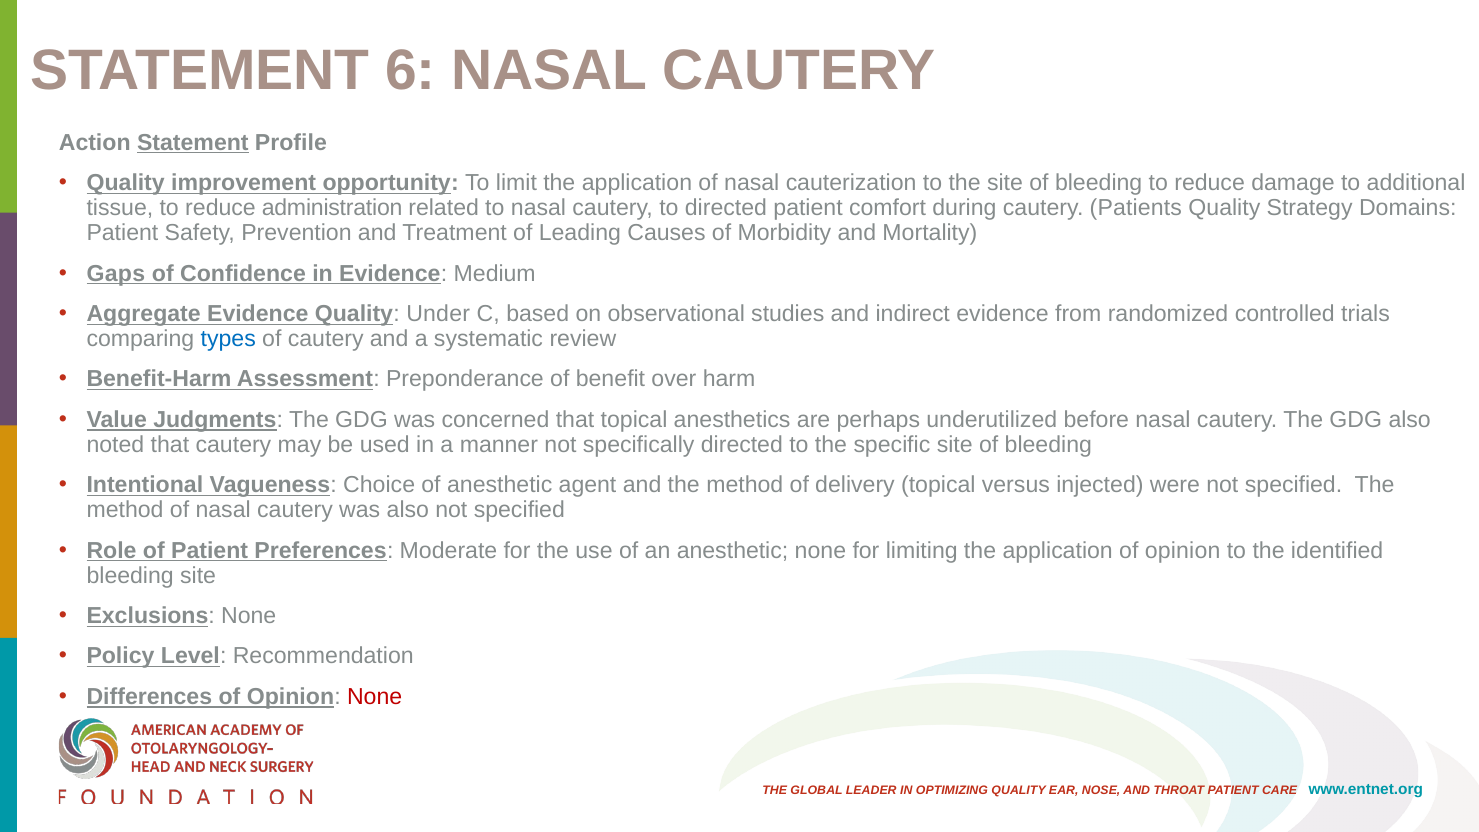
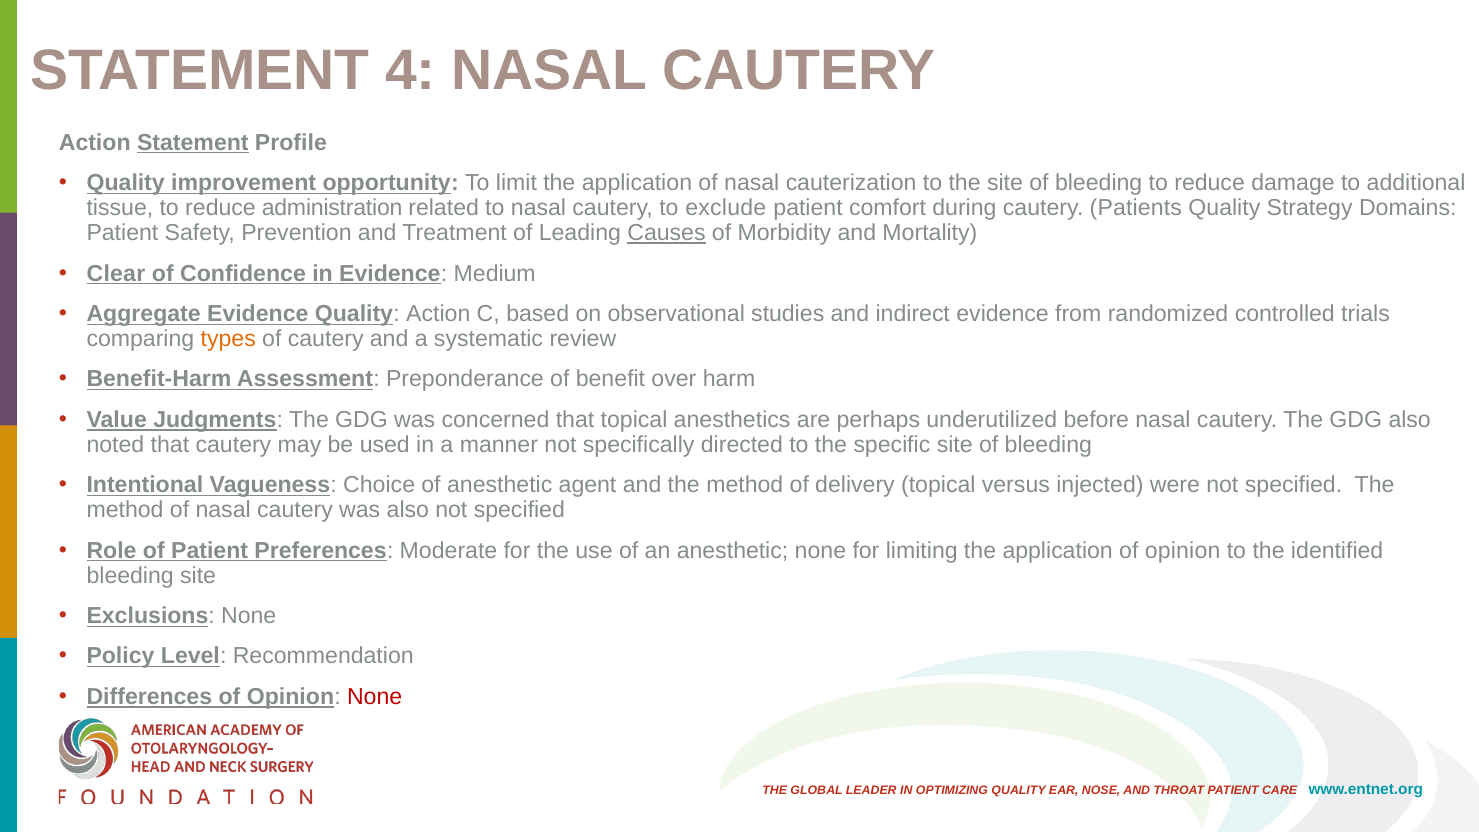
6: 6 -> 4 (411, 70)
to directed: directed -> exclude (726, 208)
Causes underline: none -> present (667, 233)
Gaps: Gaps -> Clear (116, 274)
Quality Under: Under -> Action (438, 314)
types colour: blue -> orange (228, 339)
